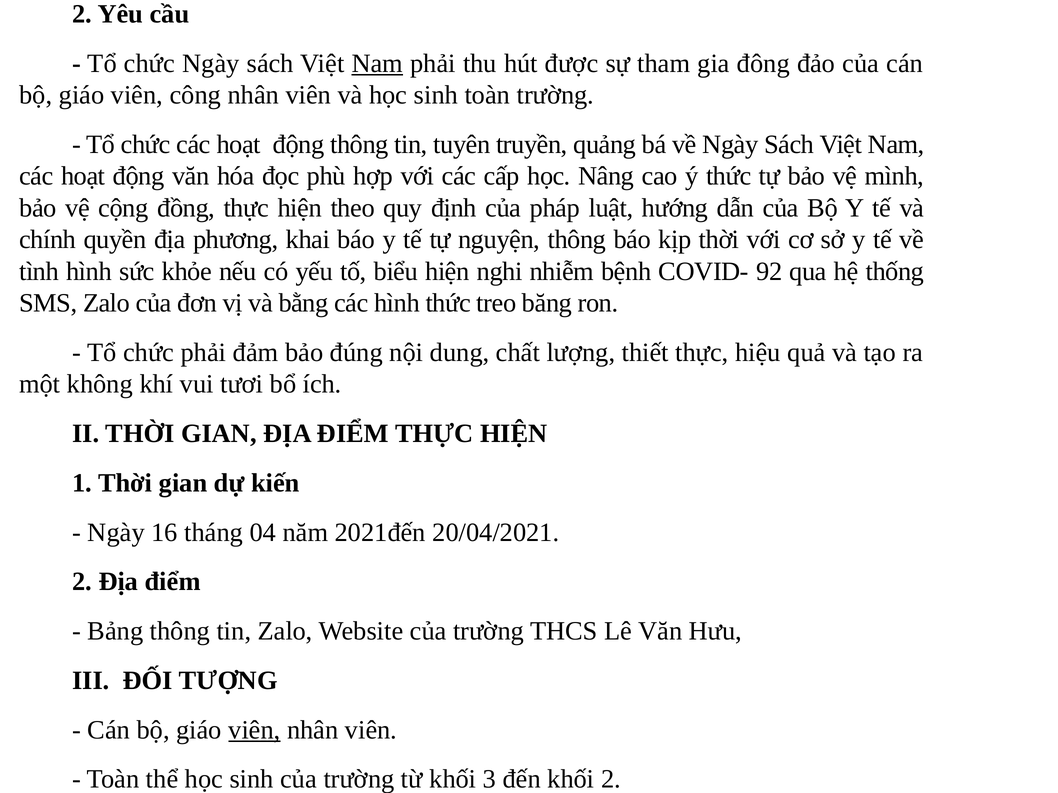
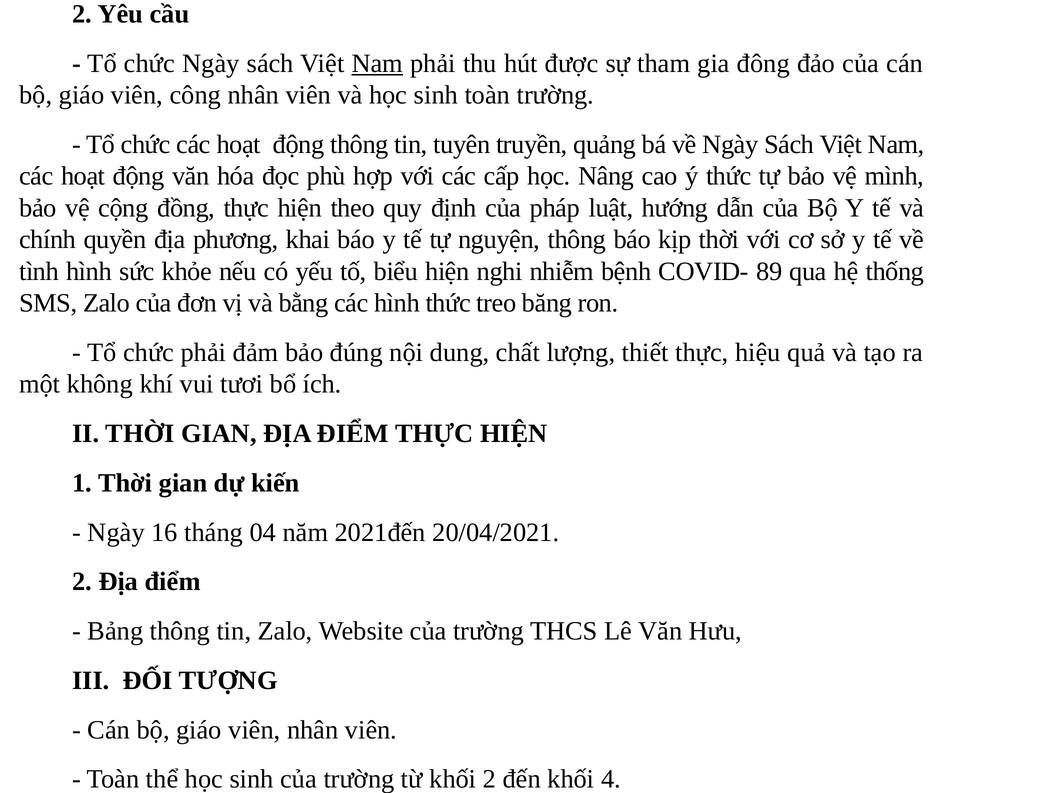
92: 92 -> 89 (769, 272)
viên underline: present -> none (254, 730)
khối 3: 3 -> 2 (489, 780)
khối 2: 2 -> 4 (611, 780)
